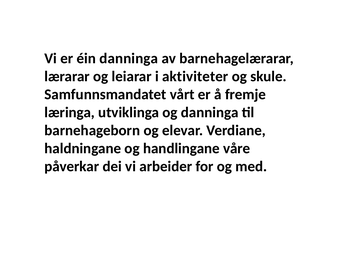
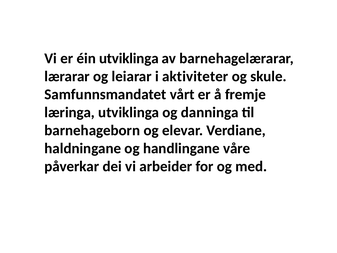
éin danninga: danninga -> utviklinga (129, 58)
